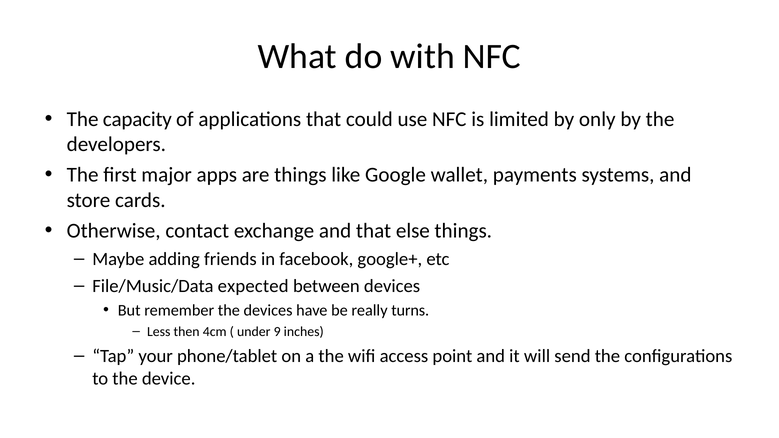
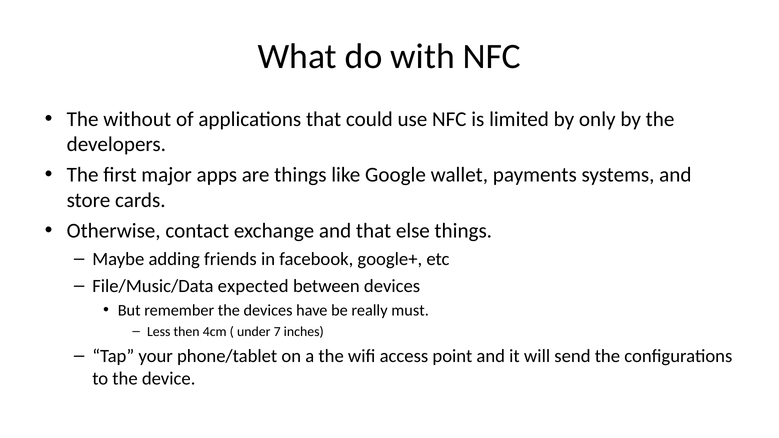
capacity: capacity -> without (137, 119)
turns: turns -> must (410, 311)
9: 9 -> 7 (277, 332)
